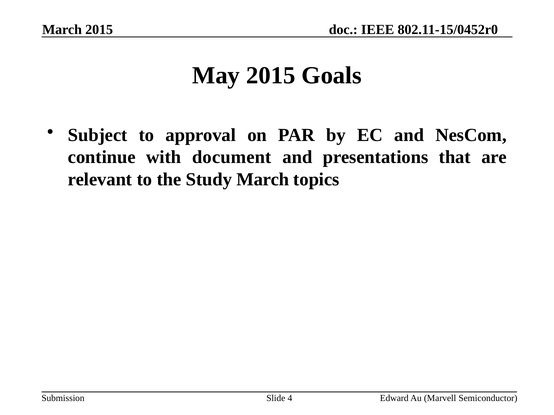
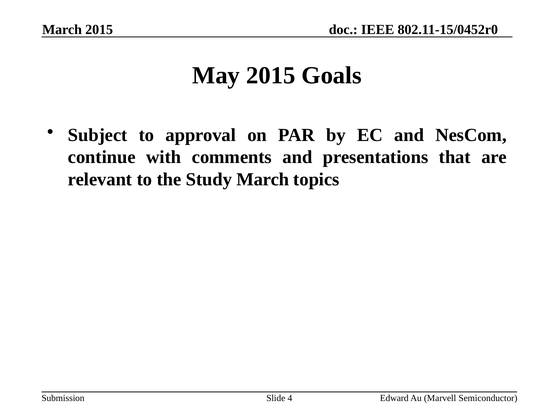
document: document -> comments (232, 157)
